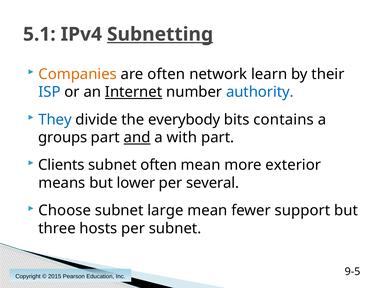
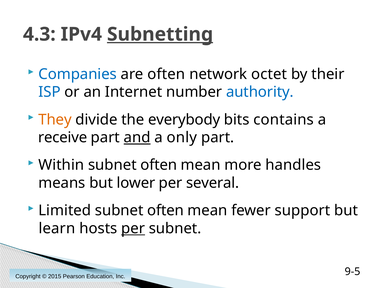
5.1: 5.1 -> 4.3 (39, 34)
Companies colour: orange -> blue (78, 74)
learn: learn -> octet (269, 74)
Internet underline: present -> none (134, 92)
They colour: blue -> orange (55, 120)
groups: groups -> receive (63, 138)
with: with -> only (182, 138)
Clients: Clients -> Within (61, 165)
exterior: exterior -> handles (293, 165)
Choose: Choose -> Limited (65, 211)
large: large -> often (166, 211)
three: three -> learn (57, 228)
per underline: none -> present (133, 228)
